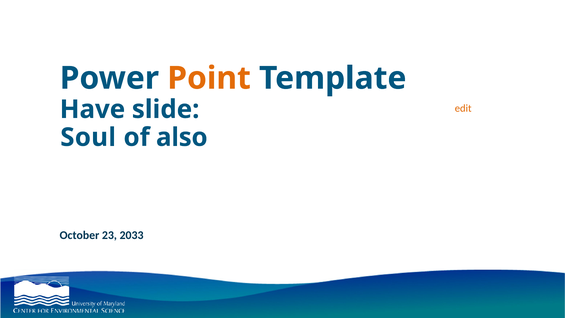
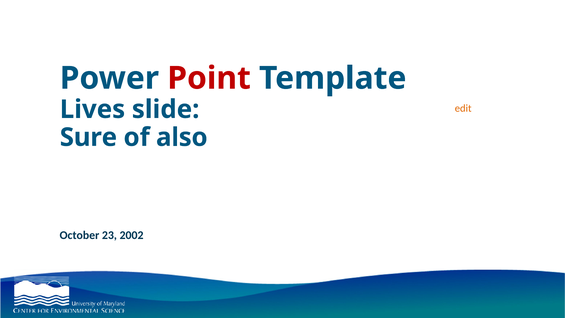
Point colour: orange -> red (209, 78)
Have: Have -> Lives (92, 109)
Soul: Soul -> Sure (88, 137)
2033: 2033 -> 2002 (132, 235)
